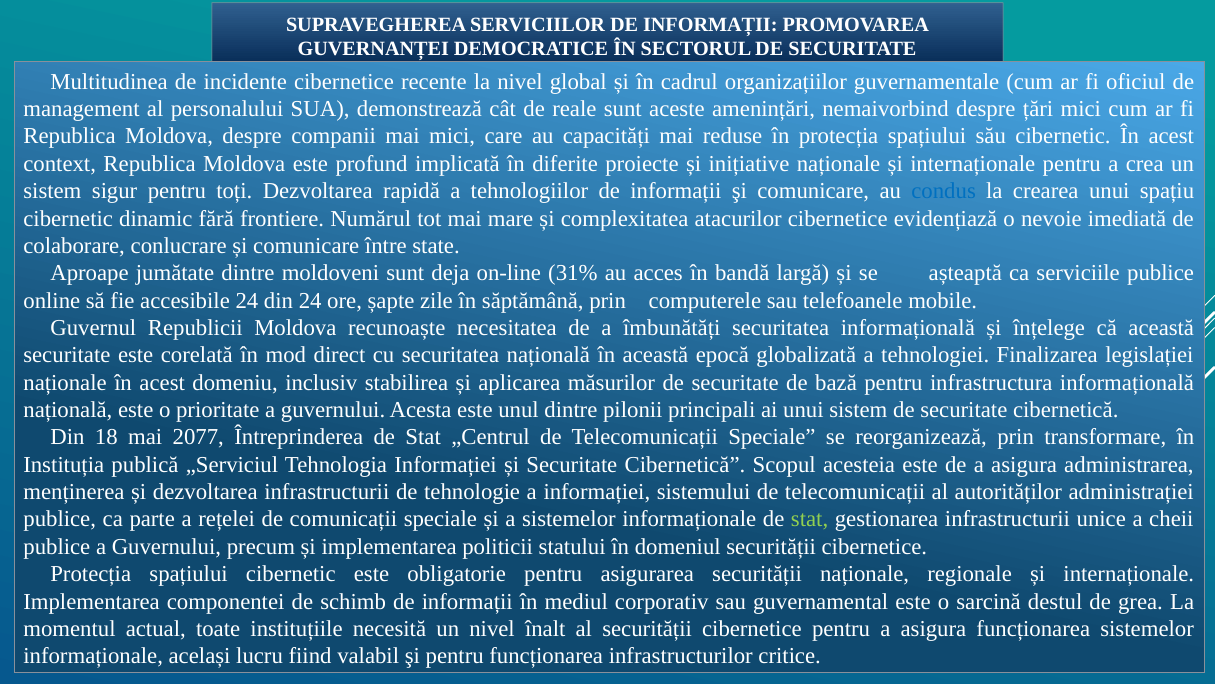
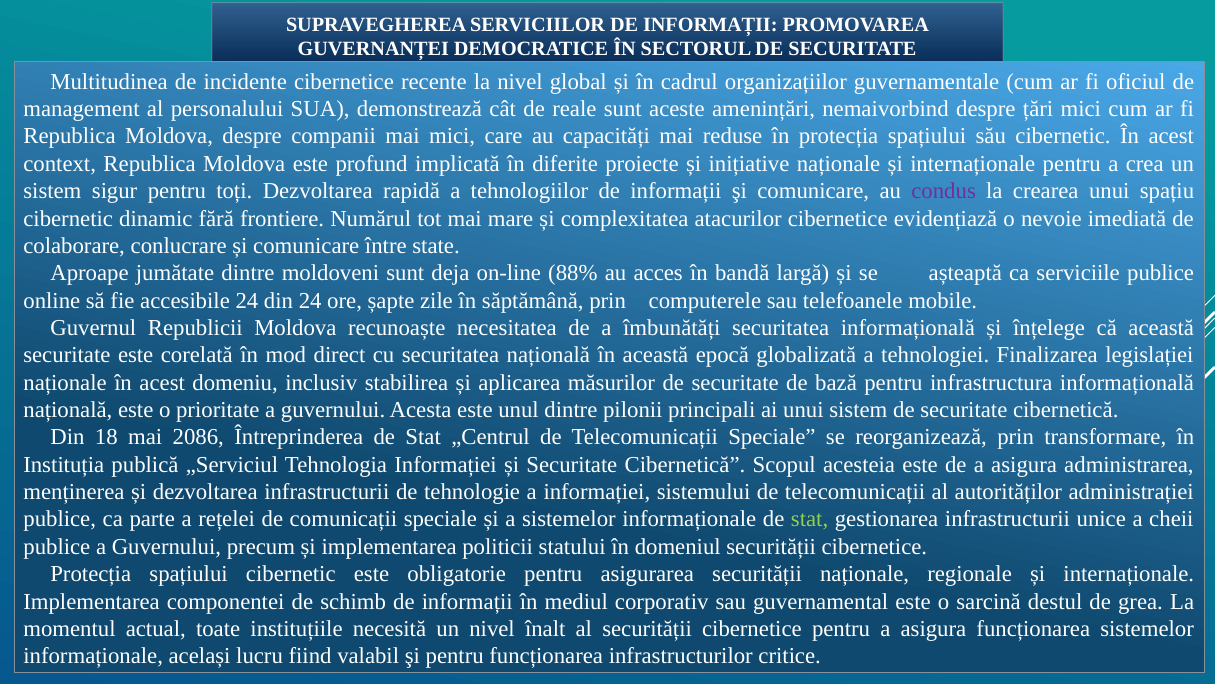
condus colour: blue -> purple (944, 191)
31%: 31% -> 88% (573, 273)
2077: 2077 -> 2086 (198, 437)
